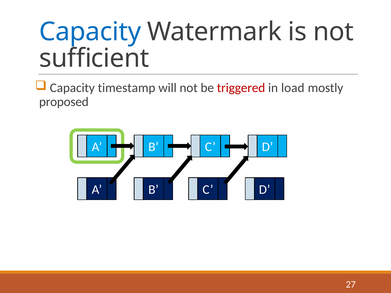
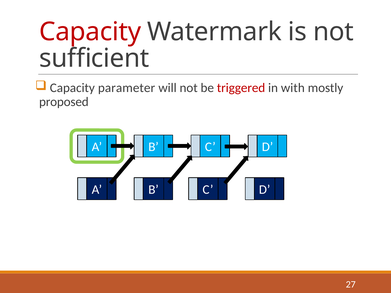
Capacity colour: blue -> red (90, 32)
timestamp: timestamp -> parameter (127, 88)
load: load -> with (293, 88)
